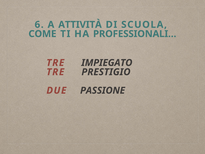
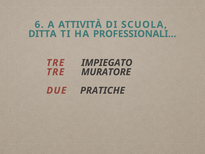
COME: COME -> DITTA (42, 34)
PRESTIGIO: PRESTIGIO -> MURATORE (106, 72)
PASSIONE: PASSIONE -> PRATICHE (103, 90)
